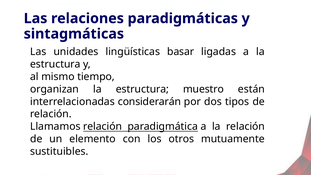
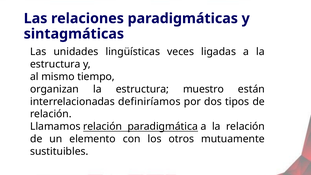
basar: basar -> veces (181, 52)
considerarán: considerarán -> definiríamos (149, 102)
